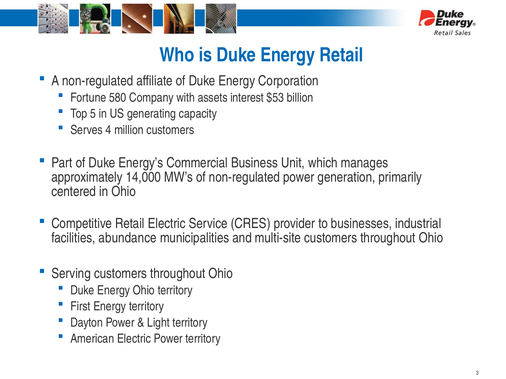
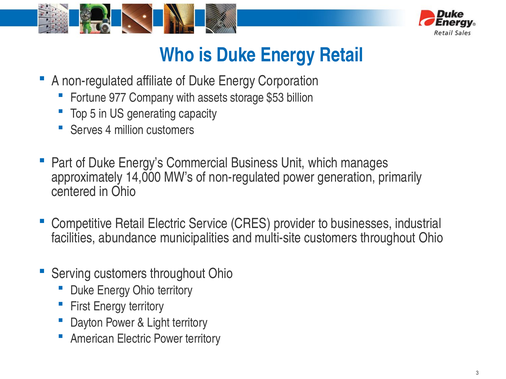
580: 580 -> 977 (118, 98)
interest: interest -> storage (247, 98)
